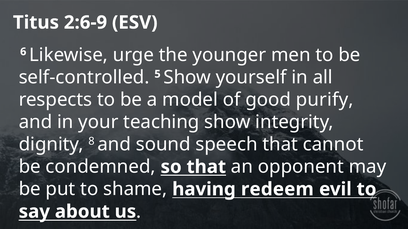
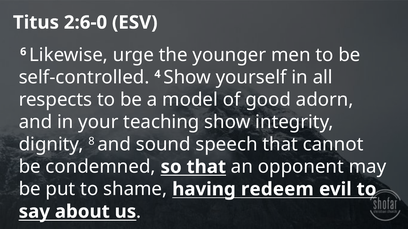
2:6-9: 2:6-9 -> 2:6-0 (85, 23)
5: 5 -> 4 (158, 74)
purify: purify -> adorn (325, 100)
